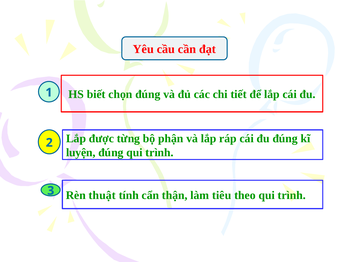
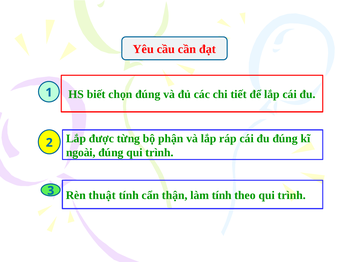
luyện: luyện -> ngoài (81, 152)
làm tiêu: tiêu -> tính (222, 195)
